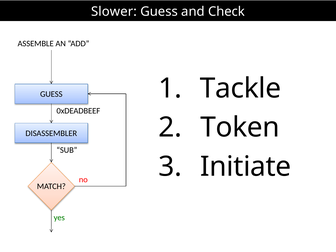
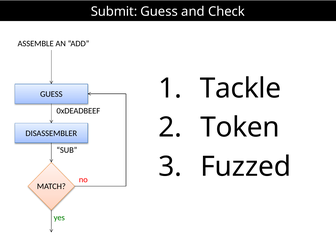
Slower: Slower -> Submit (114, 12)
Initiate: Initiate -> Fuzzed (246, 167)
